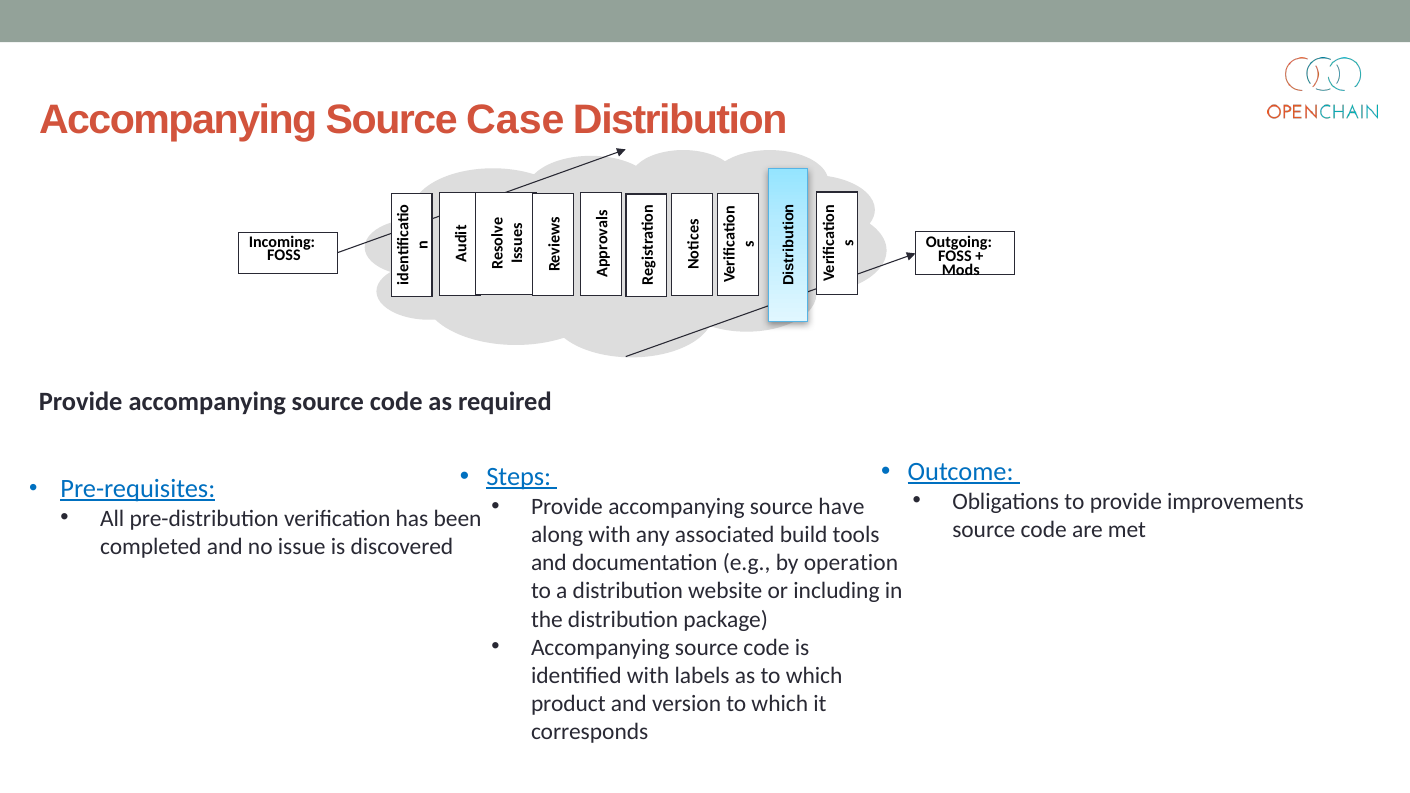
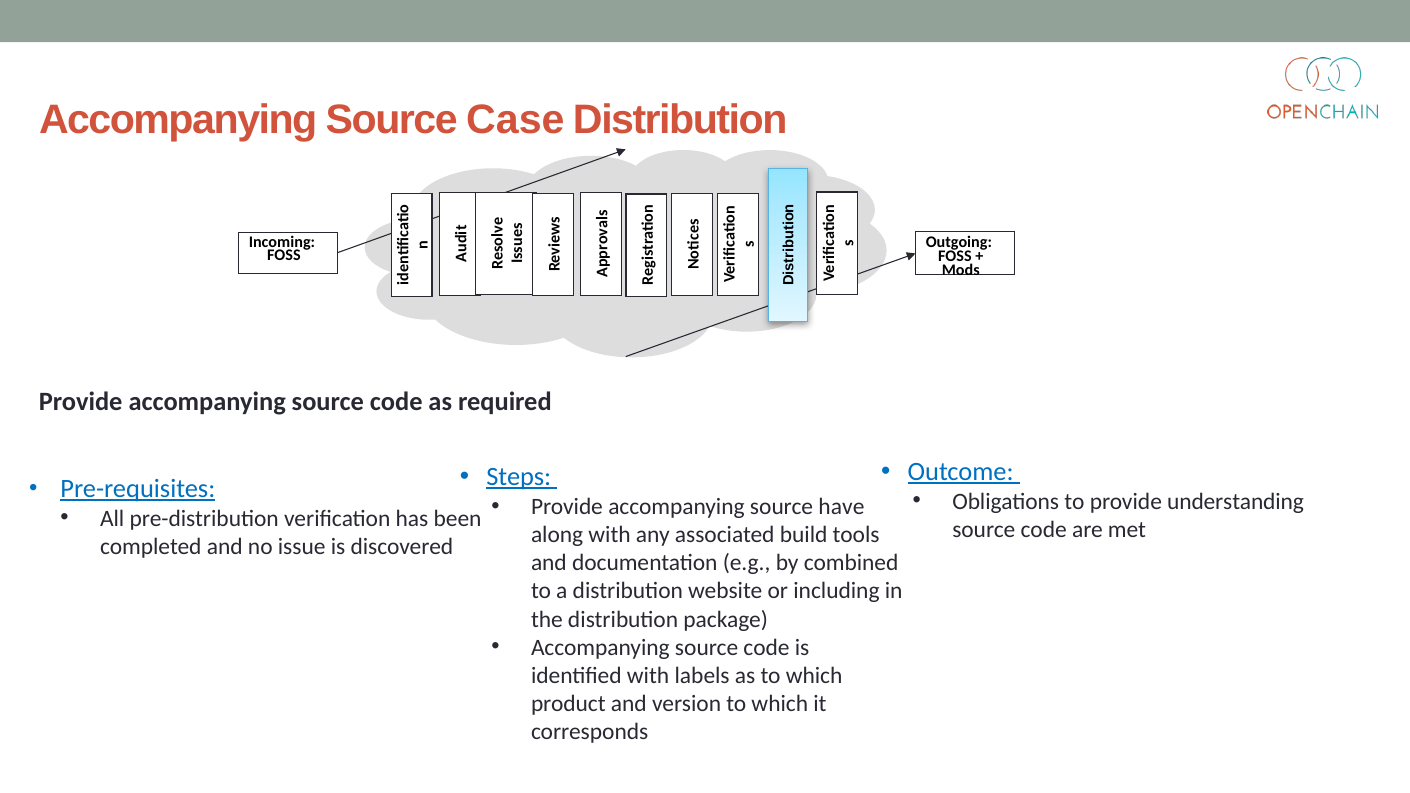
improvements: improvements -> understanding (1236, 502)
operation: operation -> combined (851, 563)
